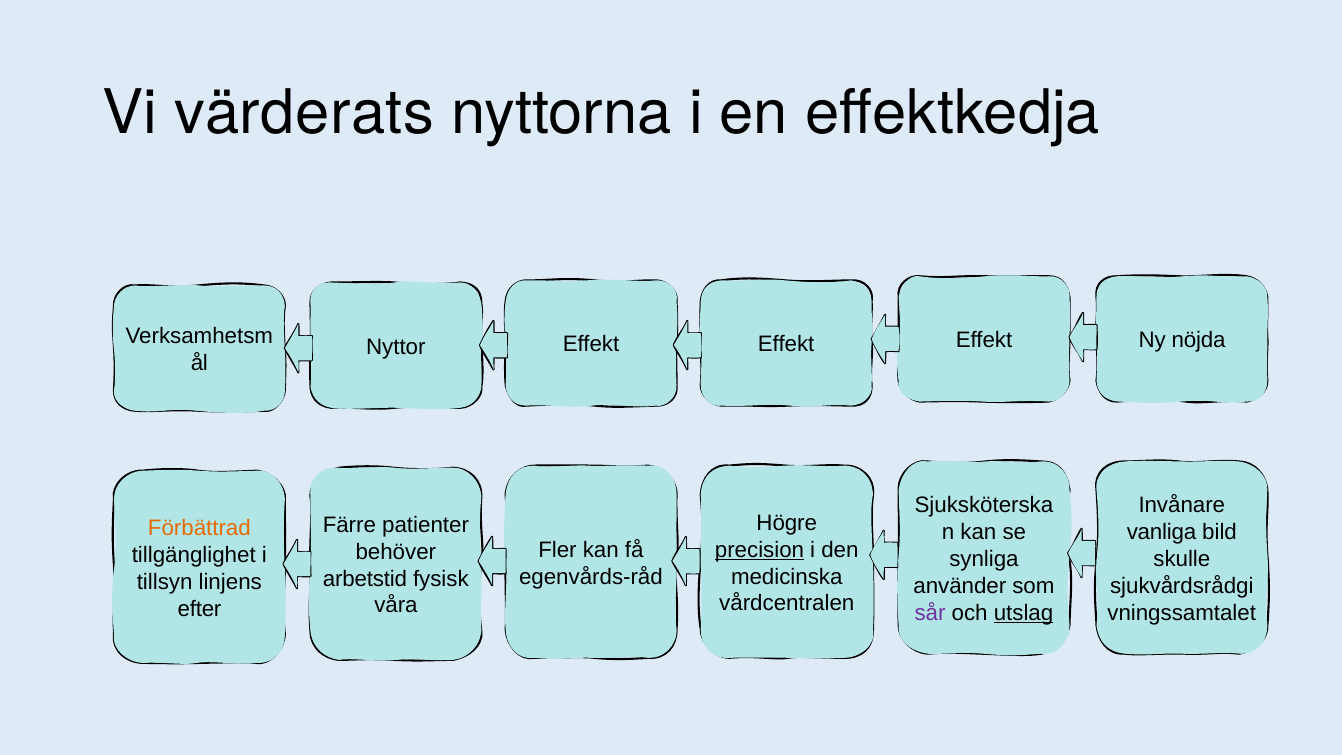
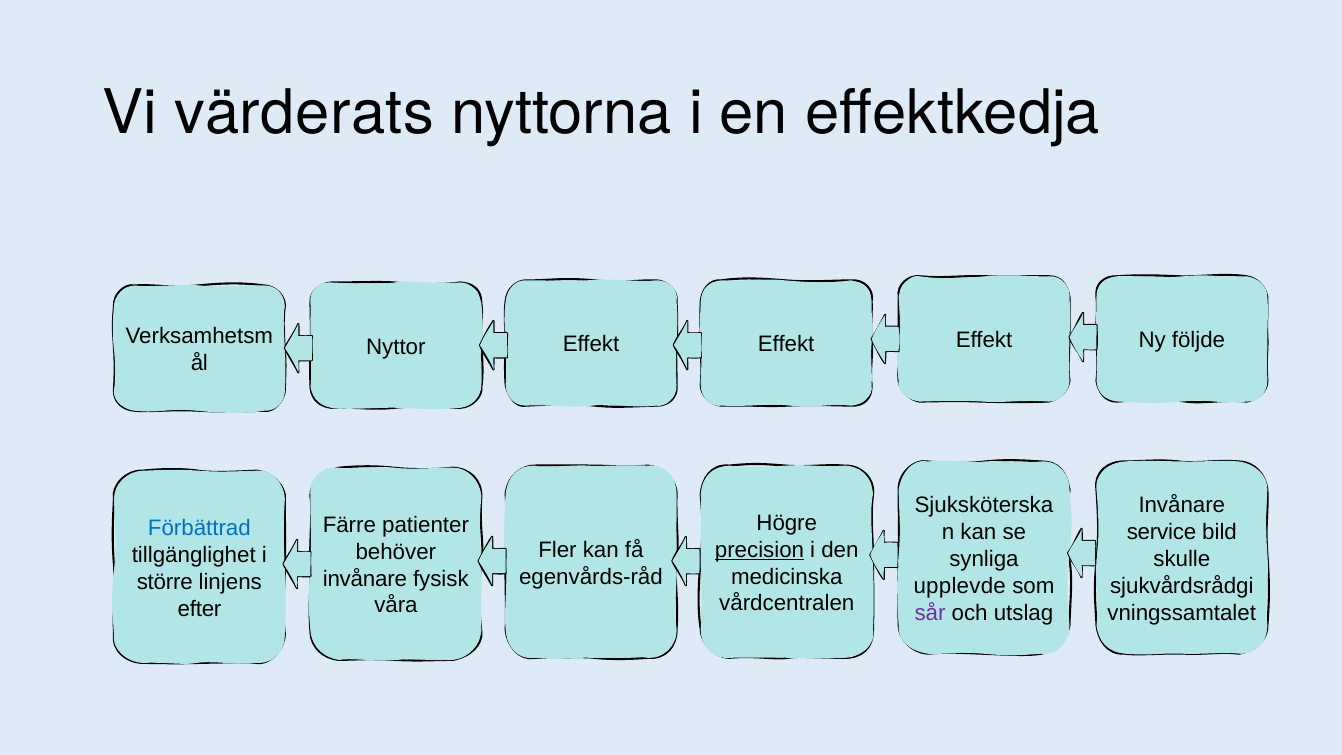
nöjda: nöjda -> följde (1198, 340)
Förbättrad colour: orange -> blue (199, 528)
vanliga: vanliga -> service (1162, 532)
arbetstid: arbetstid -> invånare (365, 579)
tillsyn: tillsyn -> större (165, 582)
använder: använder -> upplevde (960, 586)
utslag underline: present -> none (1024, 613)
